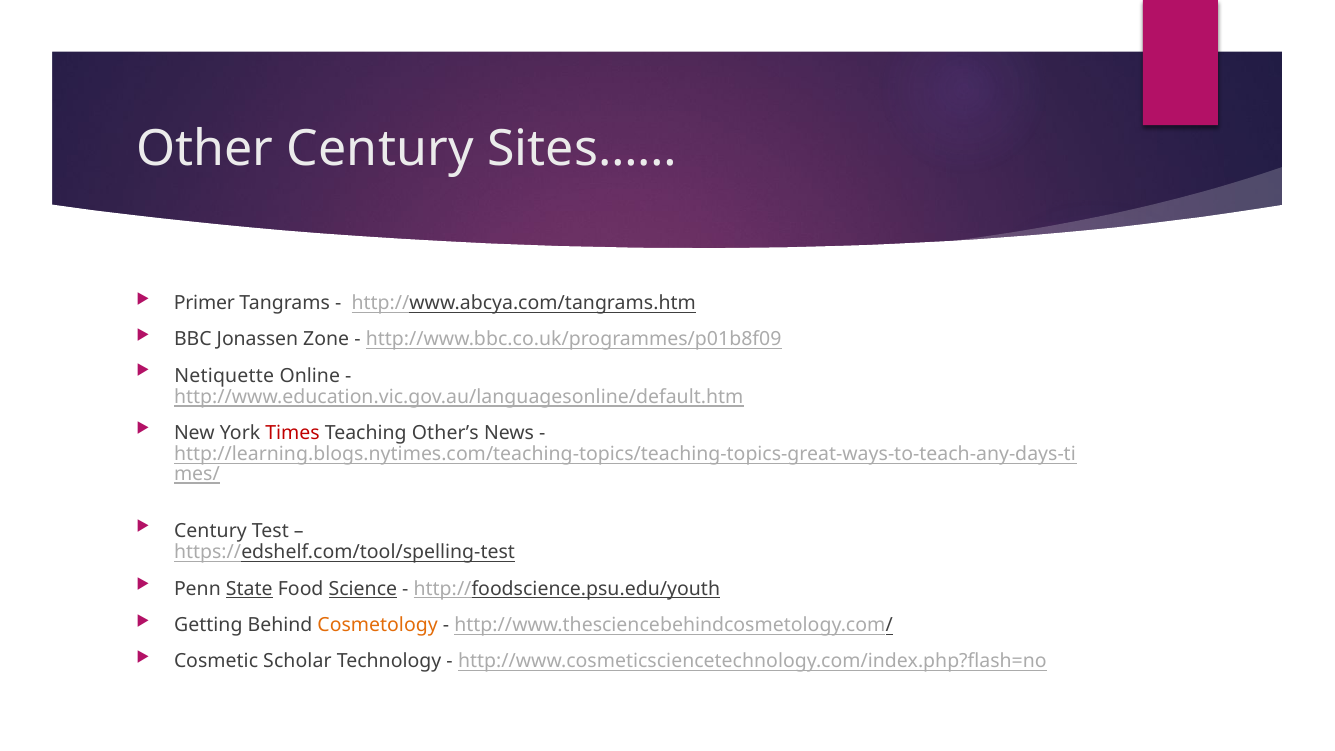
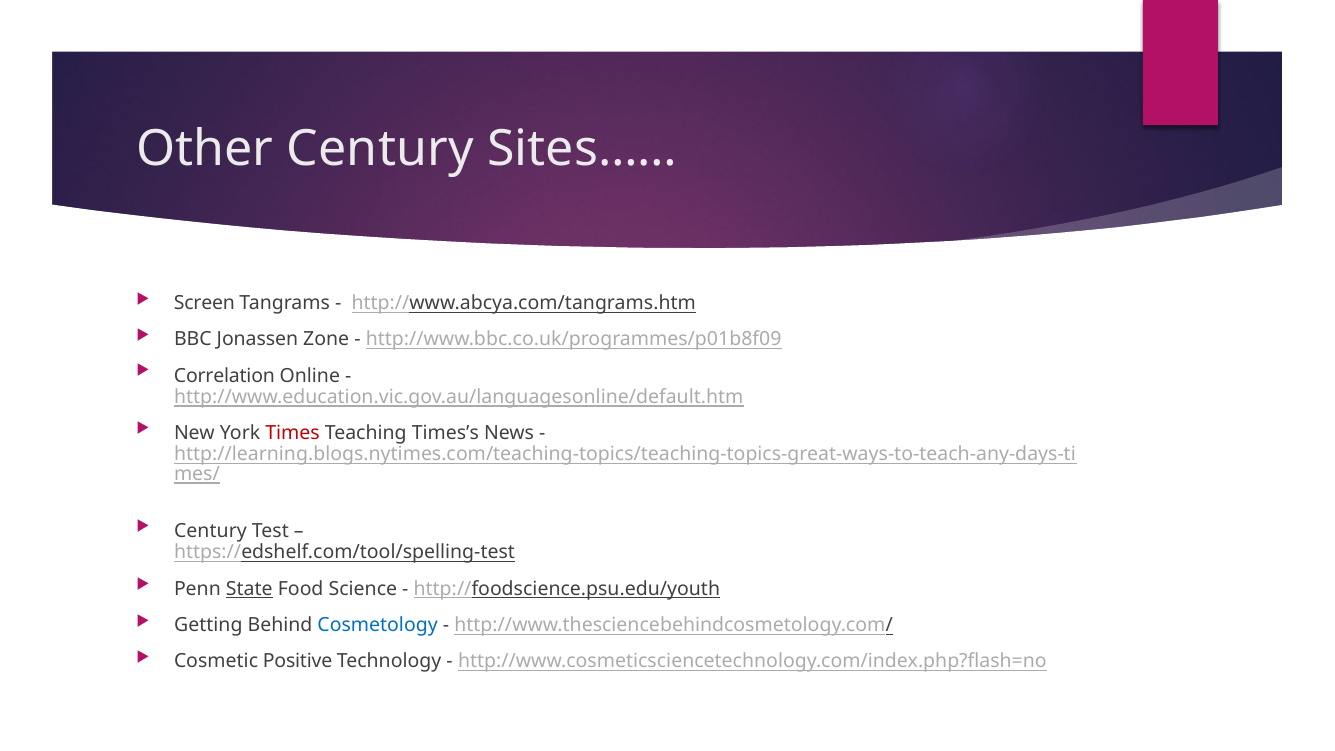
Primer: Primer -> Screen (204, 303)
Netiquette: Netiquette -> Correlation (224, 376)
Other’s: Other’s -> Times’s (445, 433)
Science underline: present -> none (363, 589)
Cosmetology colour: orange -> blue (378, 625)
Scholar: Scholar -> Positive (298, 661)
